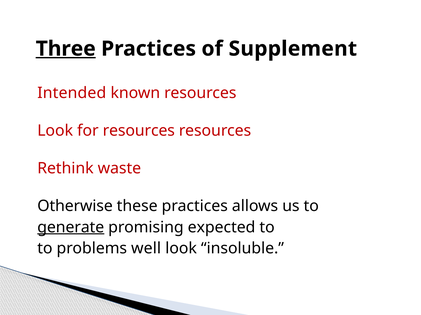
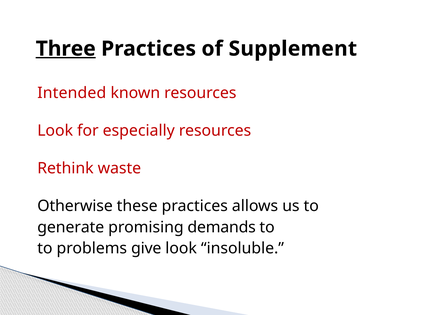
for resources: resources -> especially (139, 131)
generate underline: present -> none (71, 228)
expected: expected -> demands (222, 228)
well: well -> give (146, 249)
